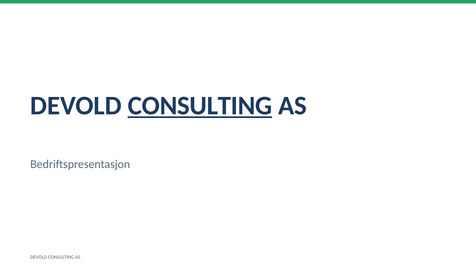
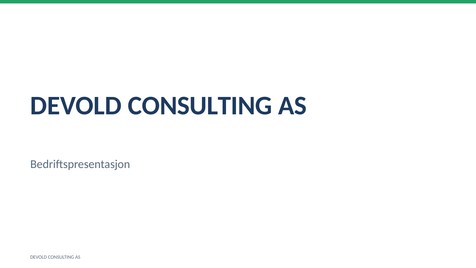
CONSULTING underline: present -> none (200, 106)
